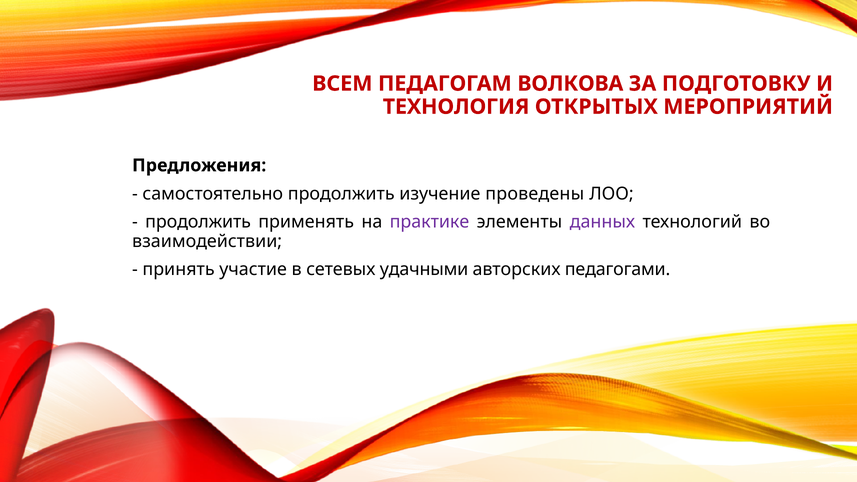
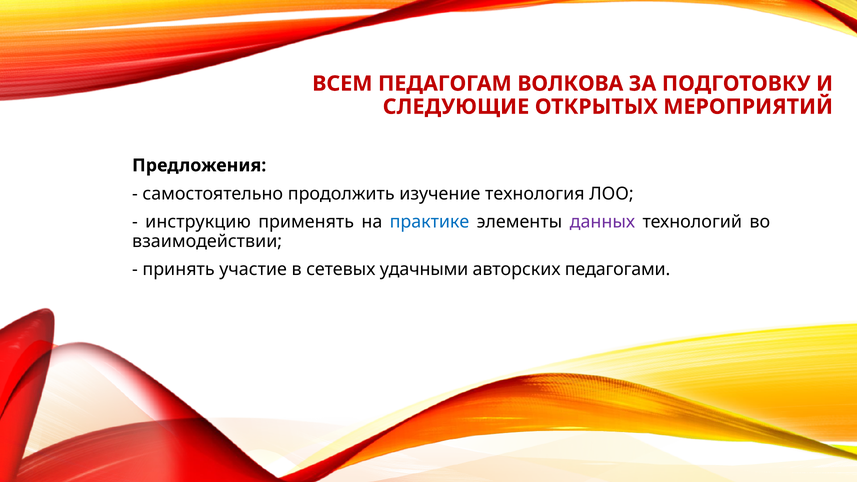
ТЕХНОЛОГИЯ: ТЕХНОЛОГИЯ -> СЛЕДУЮЩИЕ (456, 107)
проведены: проведены -> технология (535, 194)
продолжить: продолжить -> инструкцию (198, 222)
практике colour: purple -> blue (429, 222)
